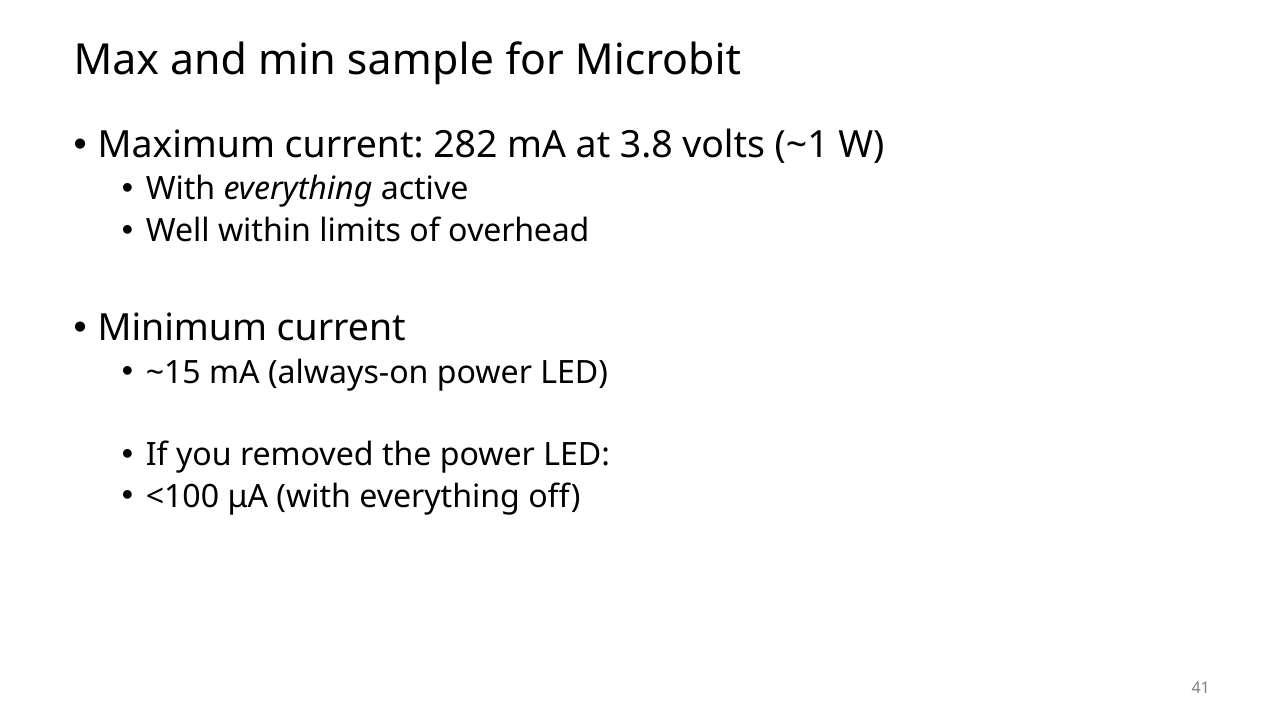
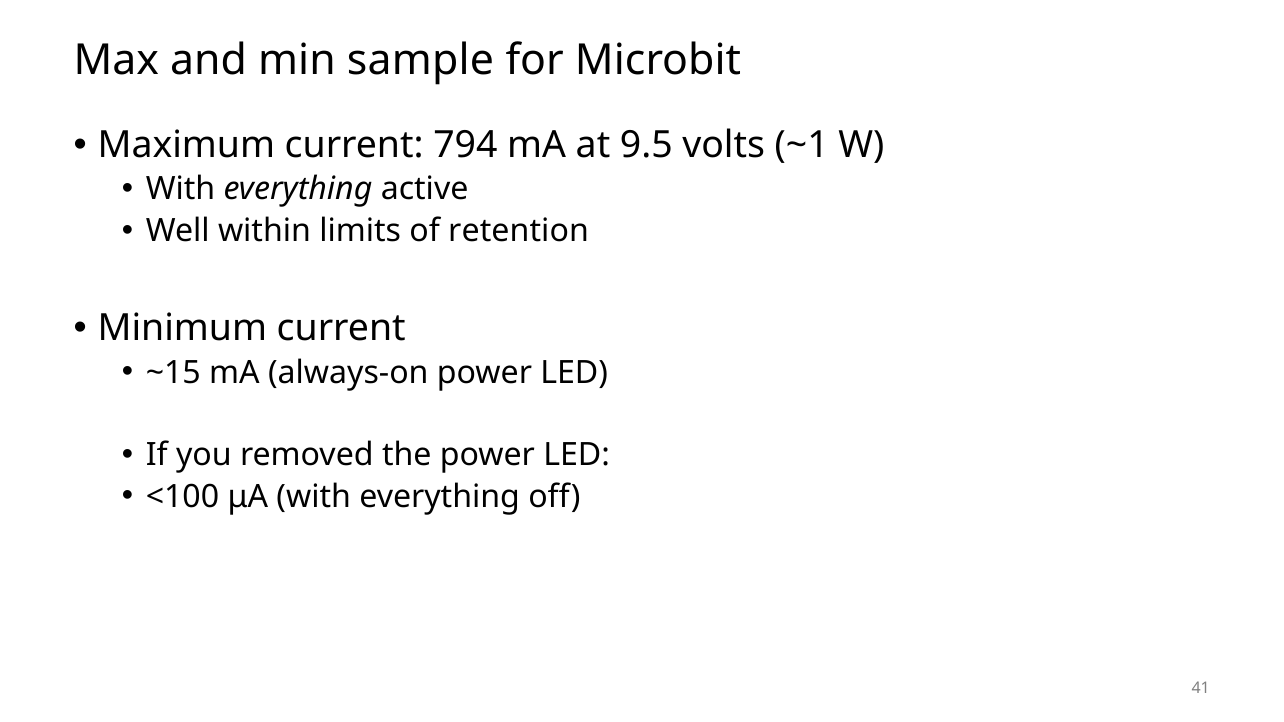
282: 282 -> 794 (465, 145)
3.8: 3.8 -> 9.5 (646, 145)
overhead: overhead -> retention (519, 231)
